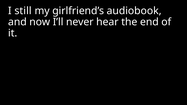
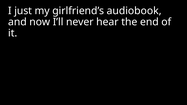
still: still -> just (23, 11)
